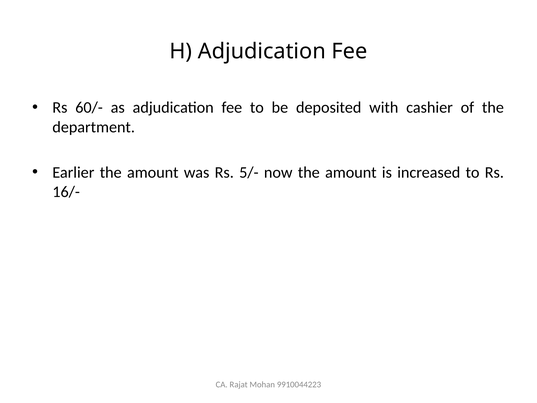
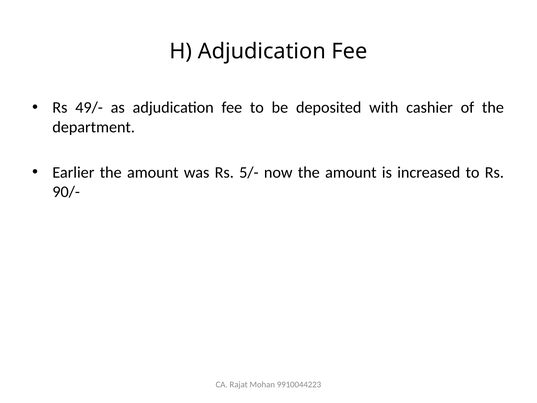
60/-: 60/- -> 49/- (89, 108)
16/-: 16/- -> 90/- (66, 192)
